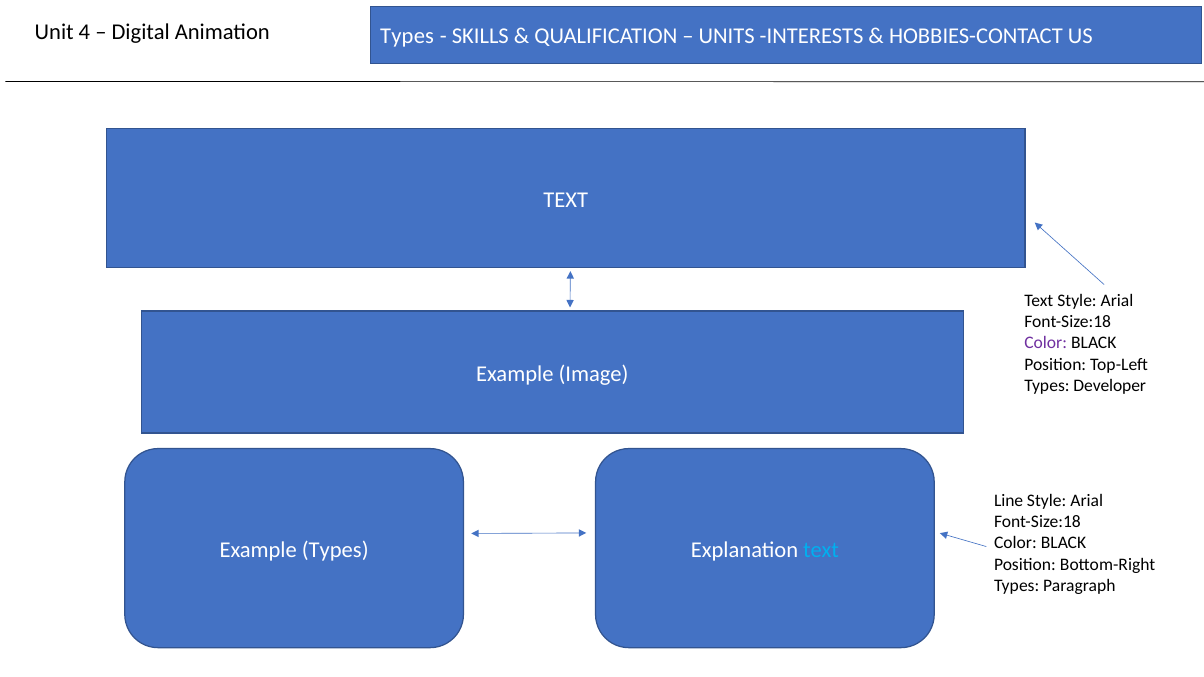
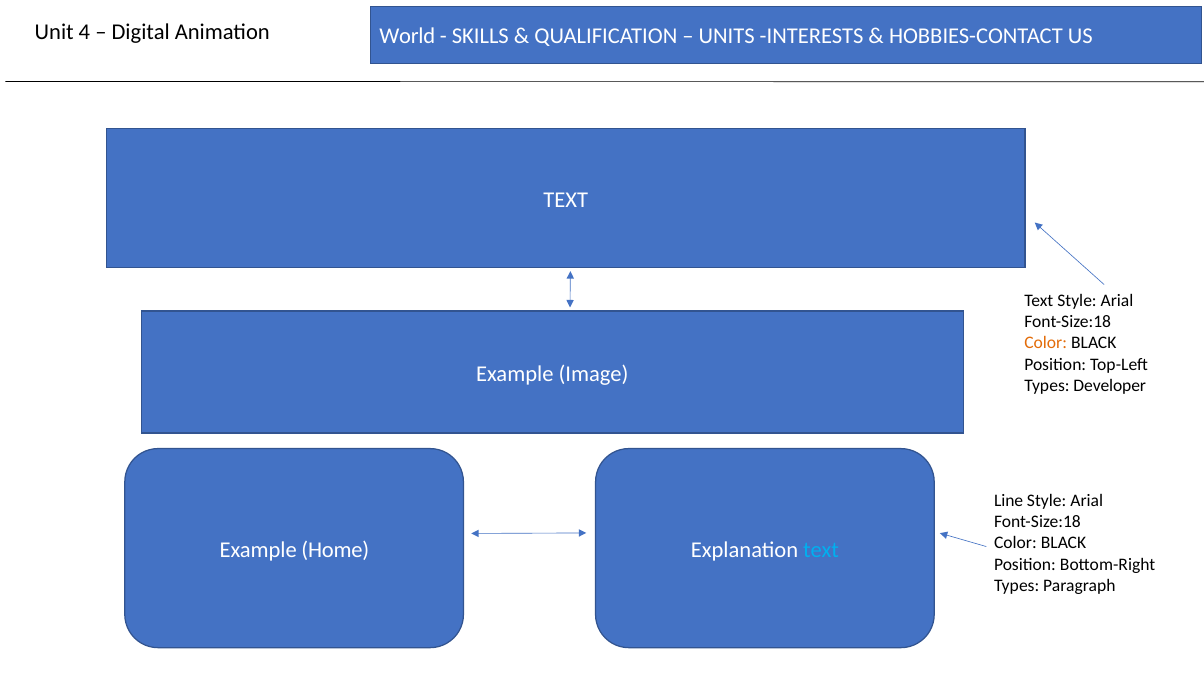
Types: Types -> World (407, 36)
Color colour: purple -> orange (1046, 343)
Example Types: Types -> Home (335, 550)
